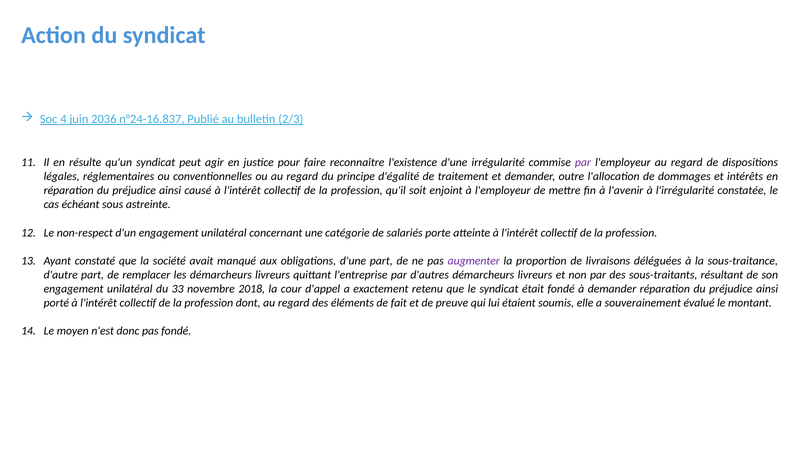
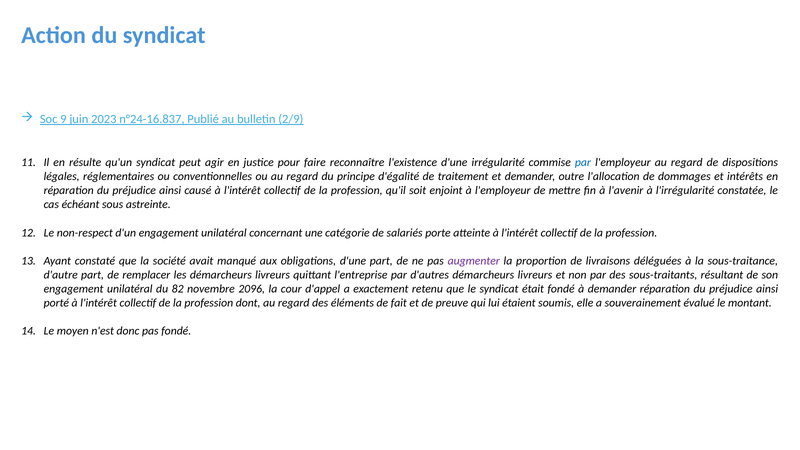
4: 4 -> 9 (63, 119)
2036: 2036 -> 2023 (104, 119)
2/3: 2/3 -> 2/9 (291, 119)
par colour: purple -> blue (583, 163)
33: 33 -> 82 (178, 289)
2018: 2018 -> 2096 (252, 289)
